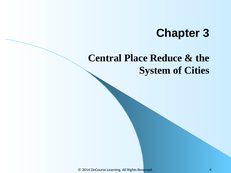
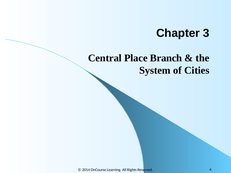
Reduce: Reduce -> Branch (166, 58)
